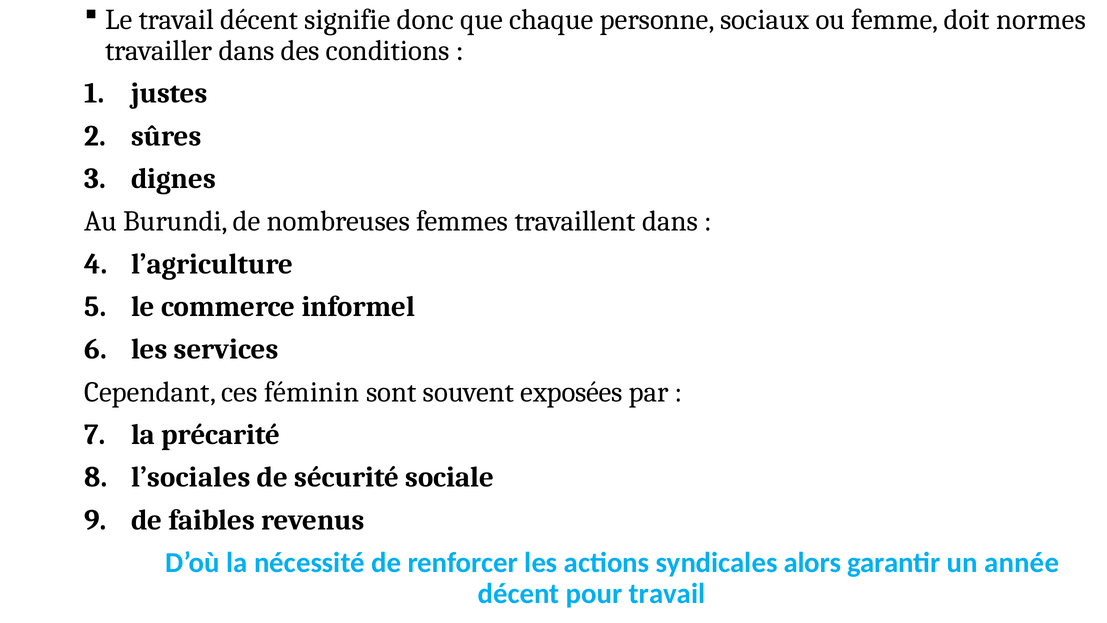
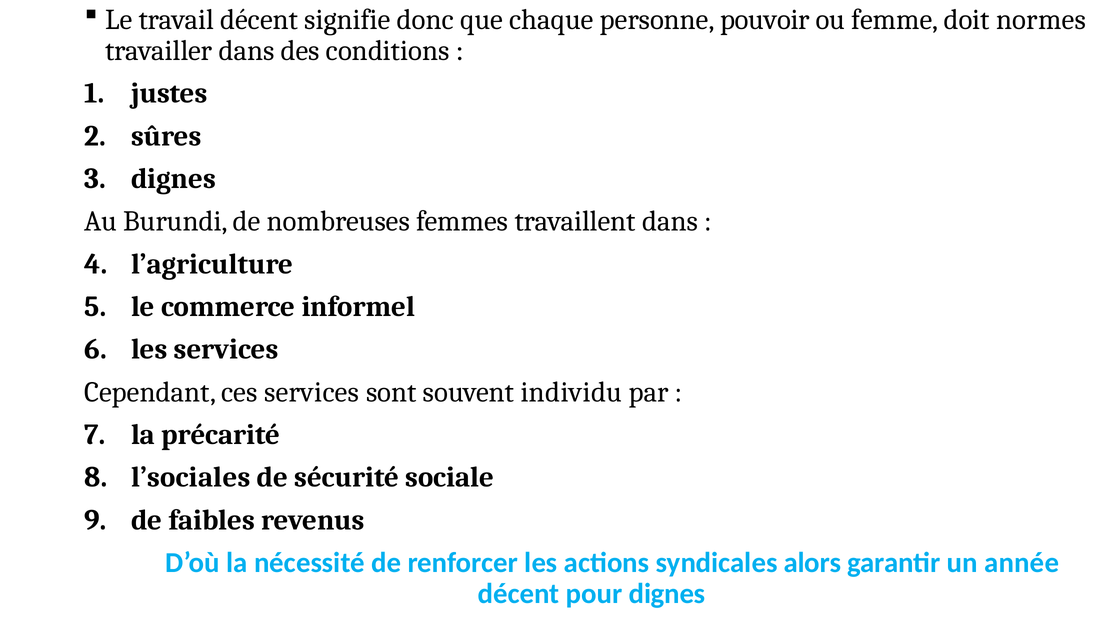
sociaux: sociaux -> pouvoir (765, 20)
ces féminin: féminin -> services (312, 392)
exposées: exposées -> individu (571, 392)
pour travail: travail -> dignes (667, 594)
